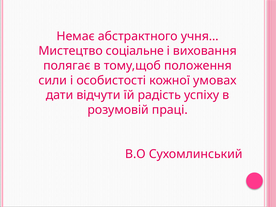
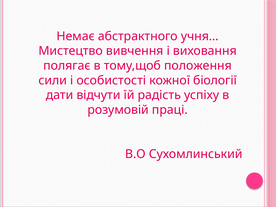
соціальне: соціальне -> вивчення (135, 51)
умовах: умовах -> біології (215, 80)
